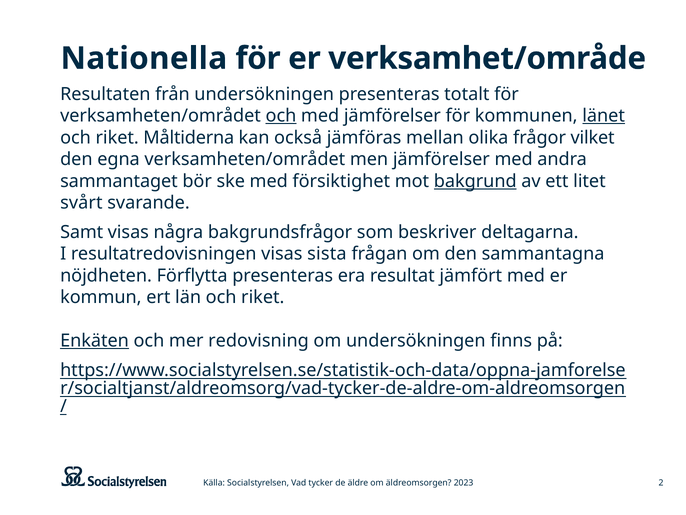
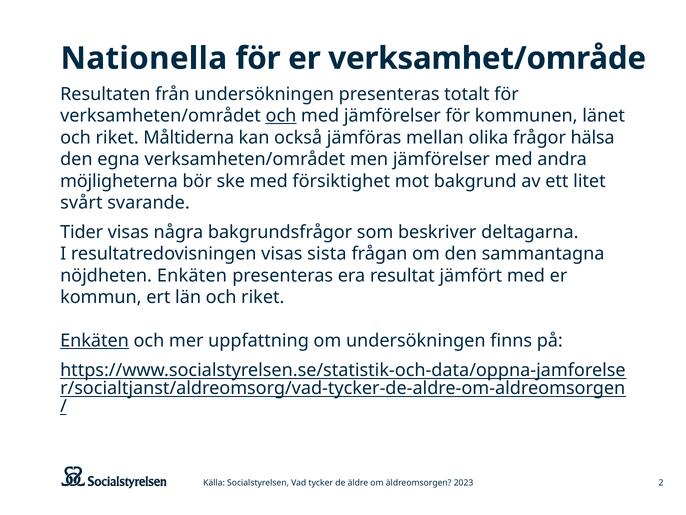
länet underline: present -> none (604, 116)
vilket: vilket -> hälsa (593, 137)
sammantaget: sammantaget -> möjligheterna (119, 181)
bakgrund underline: present -> none (475, 181)
Samt: Samt -> Tider (82, 232)
nöjdheten Förflytta: Förflytta -> Enkäten (192, 275)
redovisning: redovisning -> uppfattning (259, 341)
